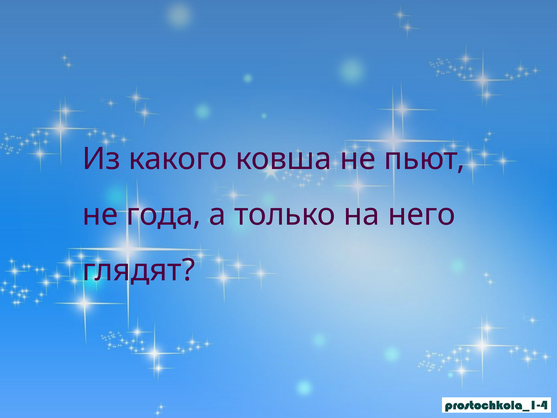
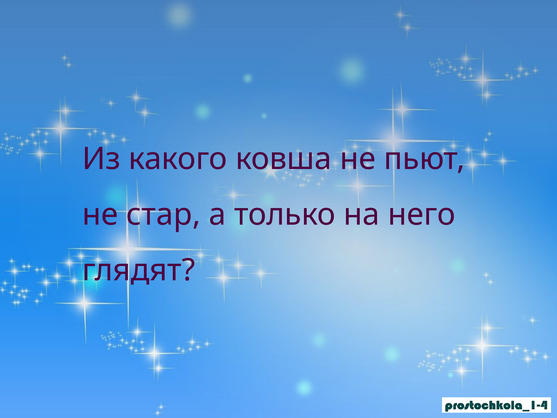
года: года -> стар (163, 214)
